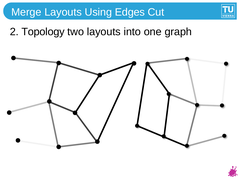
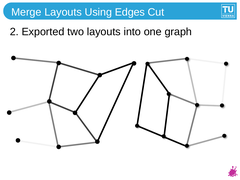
Topology: Topology -> Exported (43, 32)
